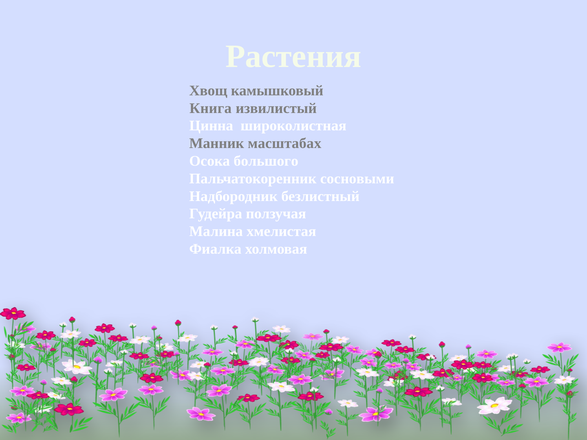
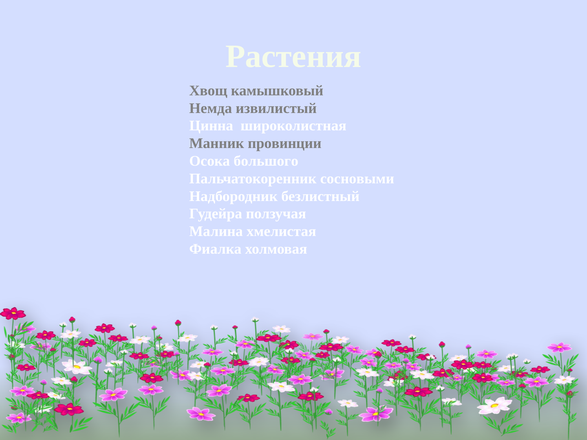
Книга: Книга -> Немда (211, 108)
масштабах: масштабах -> провинции (285, 143)
